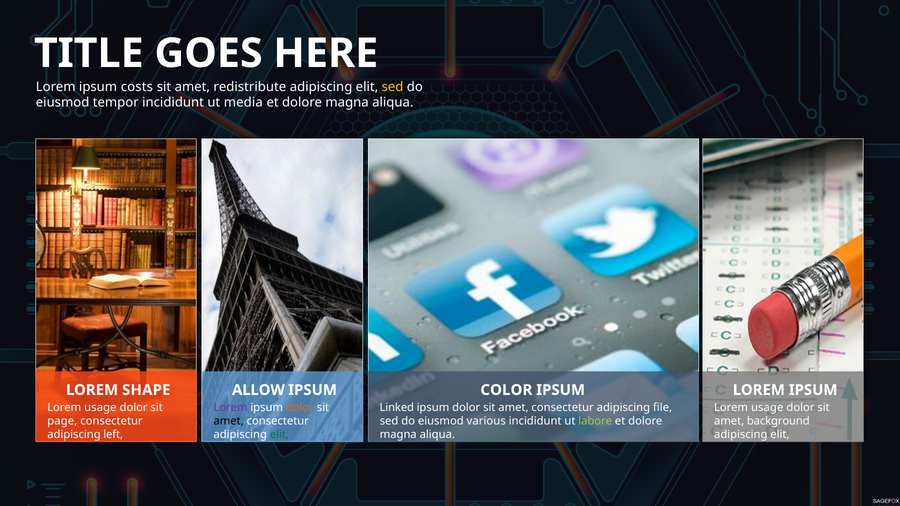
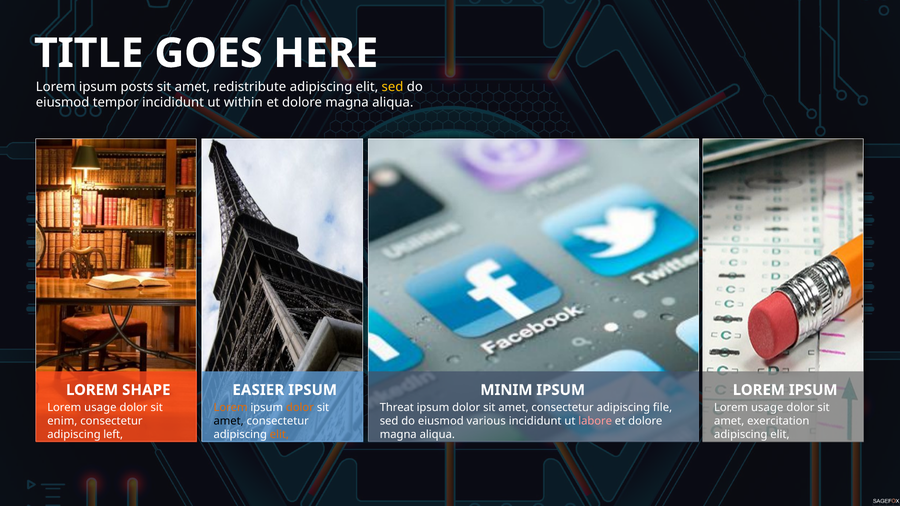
costs: costs -> posts (137, 87)
media: media -> within (243, 103)
ALLOW: ALLOW -> EASIER (258, 390)
COLOR: COLOR -> MINIM (506, 390)
Lorem colour: purple -> orange (231, 408)
Linked: Linked -> Threat (397, 408)
page: page -> enim (62, 421)
labore colour: light green -> pink (595, 421)
background: background -> exercitation (778, 421)
elit colour: green -> orange (279, 435)
